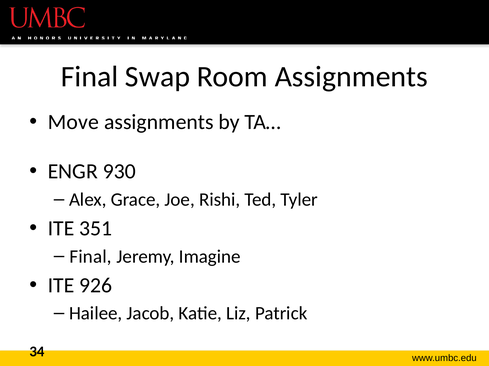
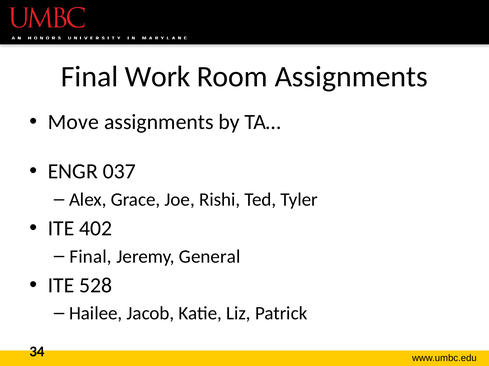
Swap: Swap -> Work (158, 77)
930: 930 -> 037 (119, 172)
351: 351 -> 402 (96, 229)
Imagine: Imagine -> General (210, 257)
926: 926 -> 528 (96, 286)
